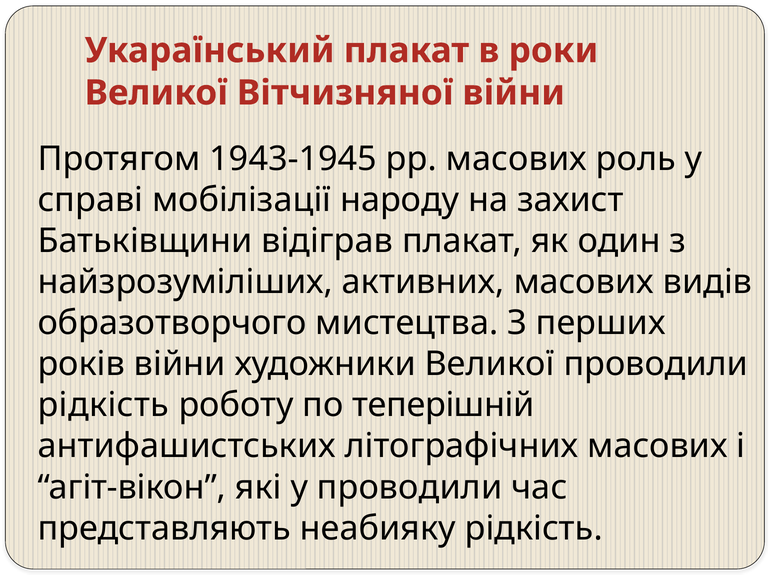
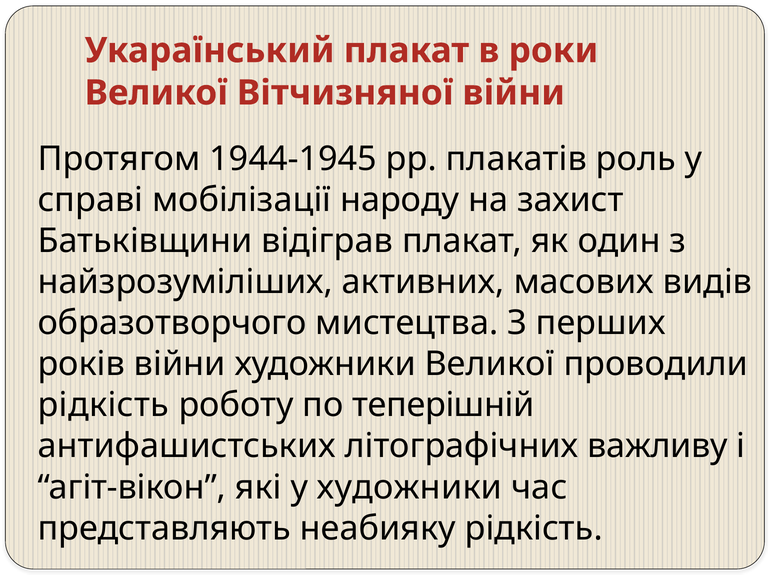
1943-1945: 1943-1945 -> 1944-1945 (293, 159)
рр масових: масових -> плакатів (516, 159)
літографічних масових: масових -> важливу (658, 447)
у проводили: проводили -> художники (410, 488)
